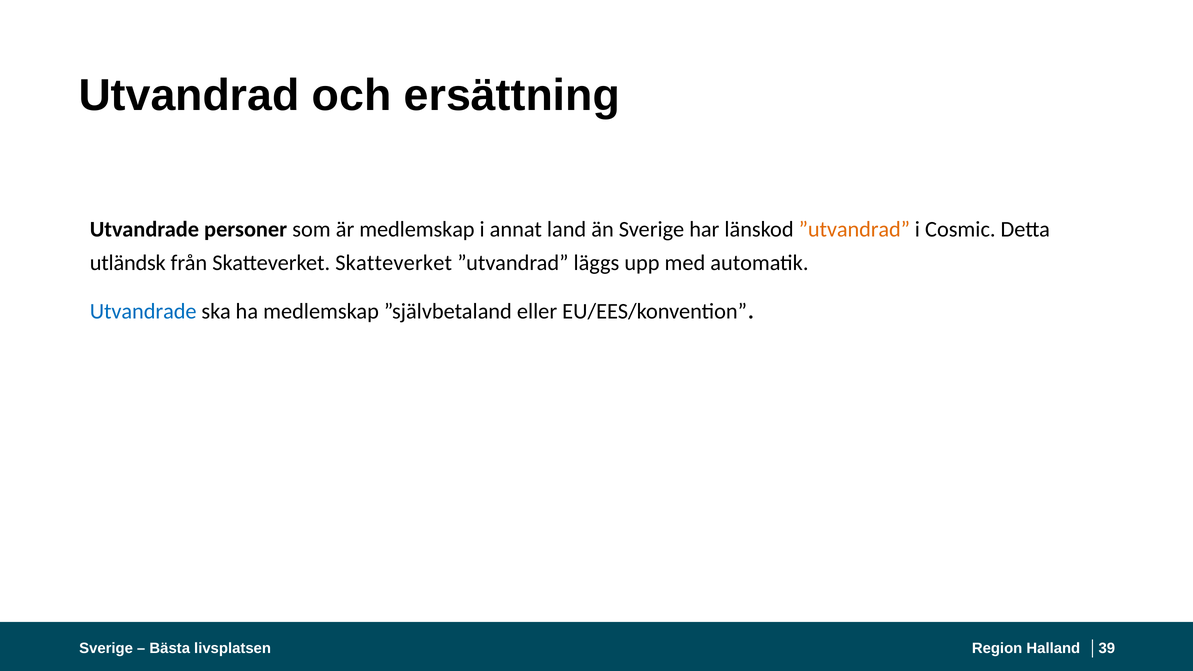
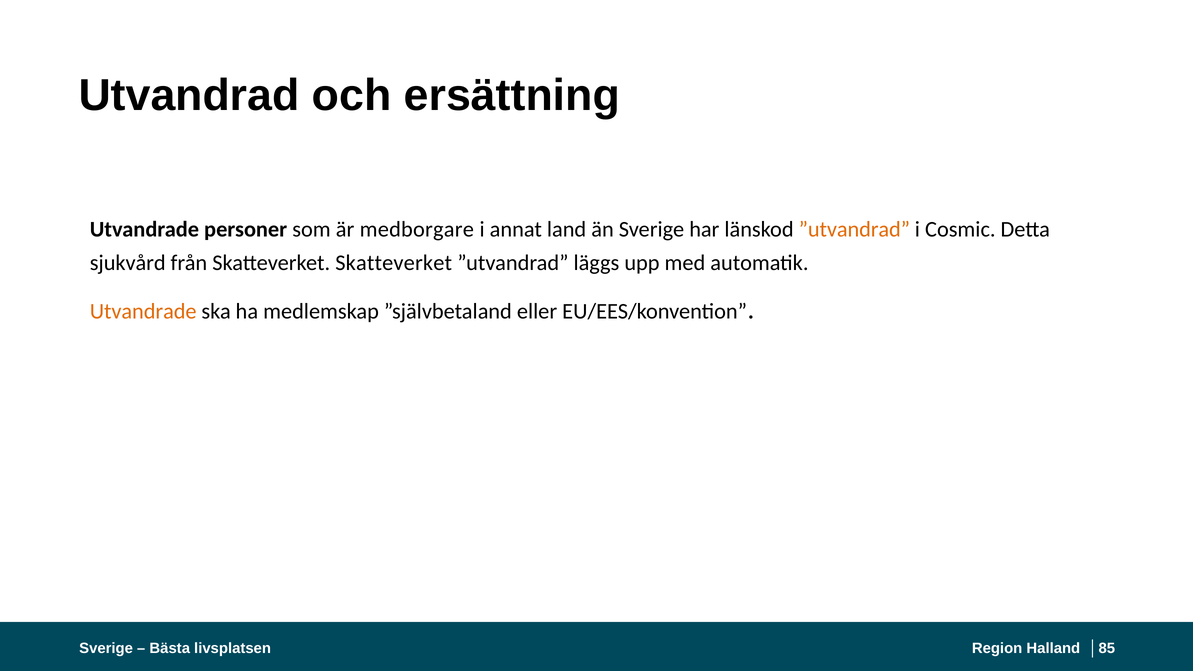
är medlemskap: medlemskap -> medborgare (417, 229)
utländsk: utländsk -> sjukvård (128, 263)
Utvandrade colour: blue -> orange (143, 311)
39: 39 -> 85 (1107, 648)
